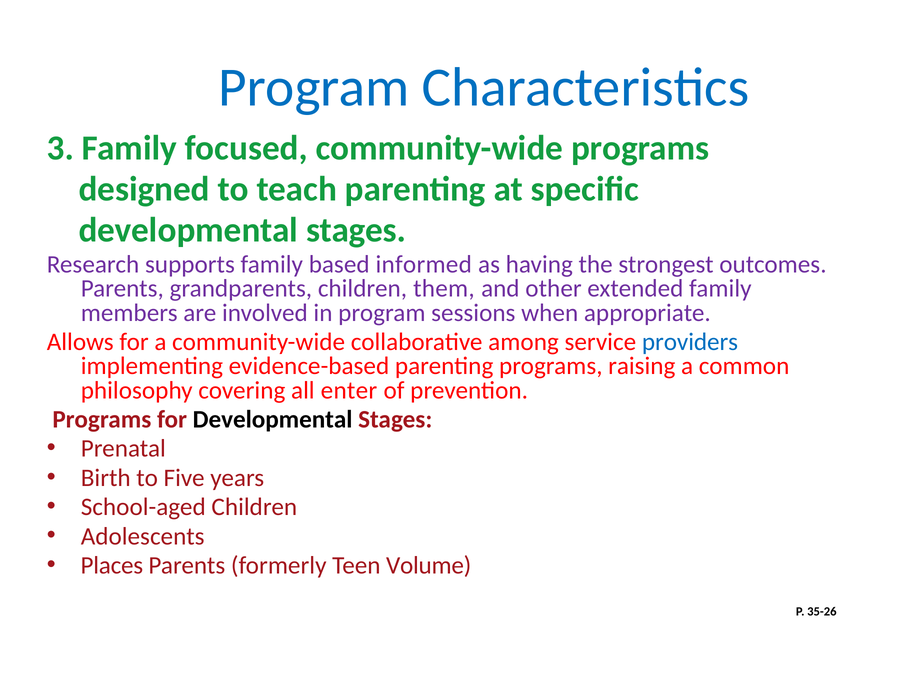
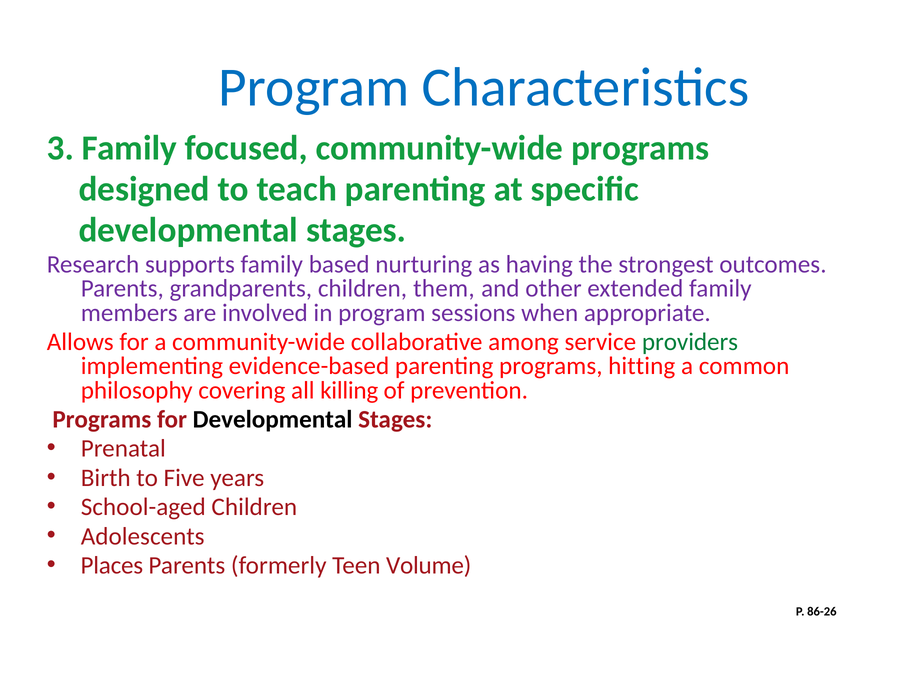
informed: informed -> nurturing (424, 265)
providers colour: blue -> green (690, 342)
raising: raising -> hitting (642, 366)
enter: enter -> killing (349, 391)
35-26: 35-26 -> 86-26 (822, 612)
